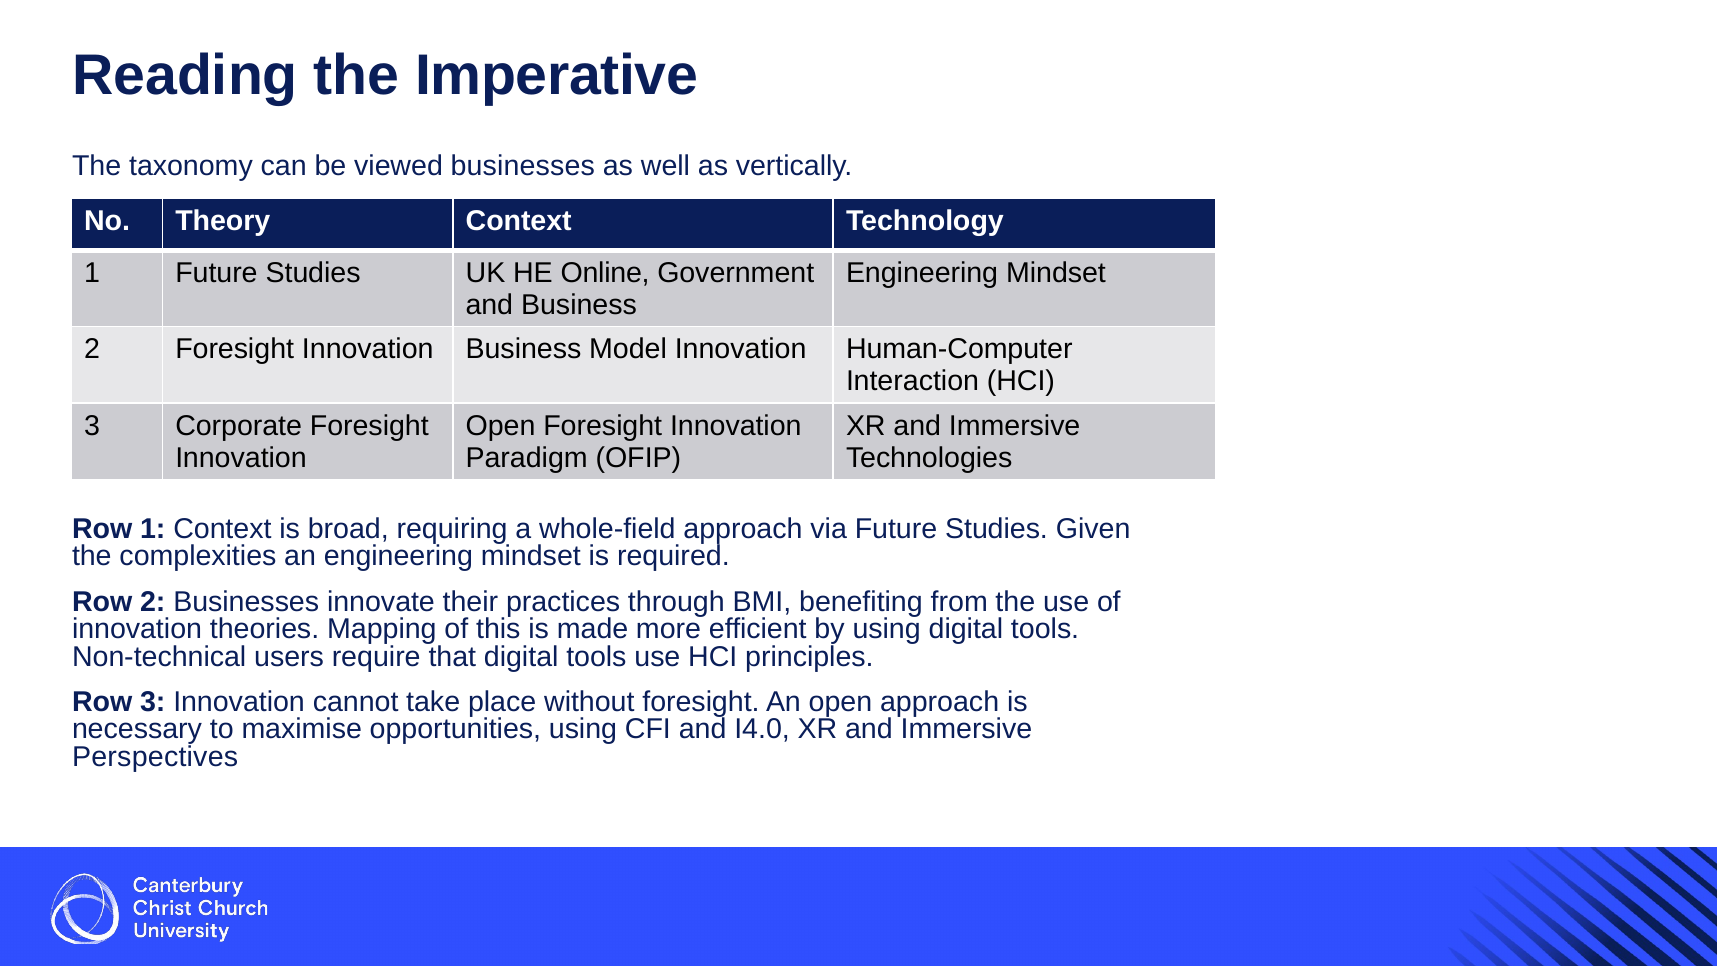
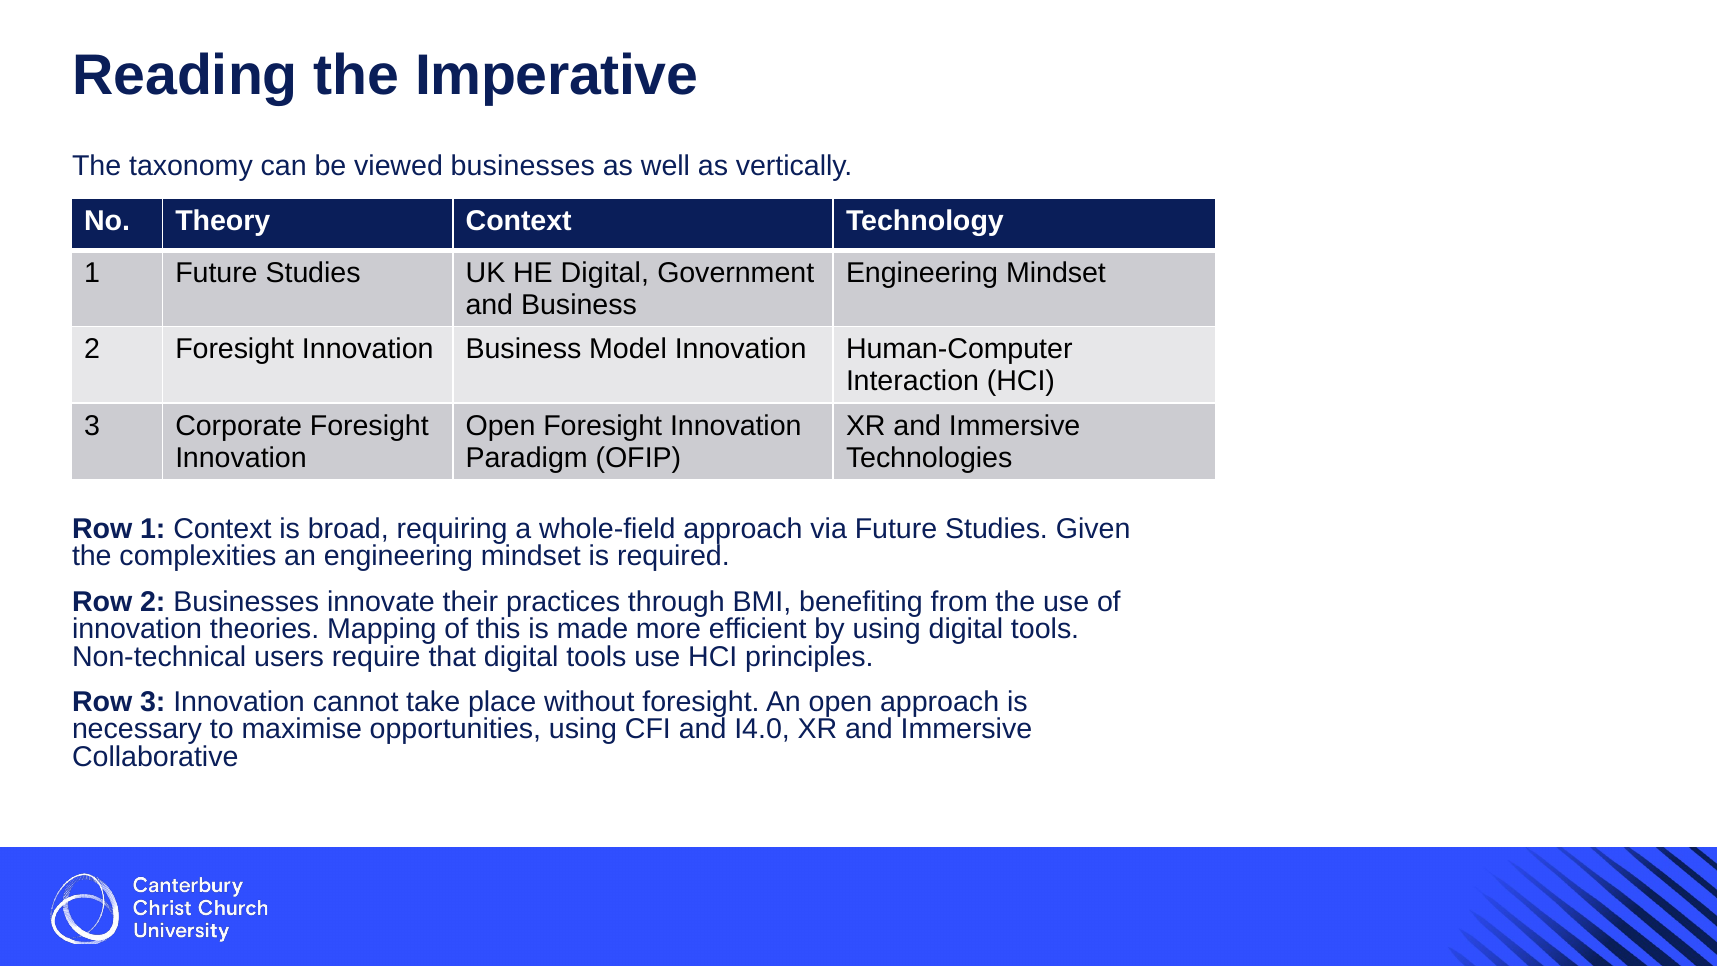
HE Online: Online -> Digital (605, 273)
Perspectives: Perspectives -> Collaborative (155, 757)
